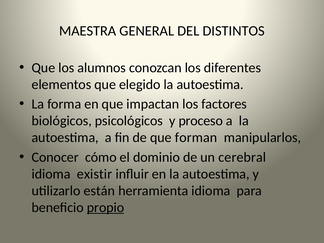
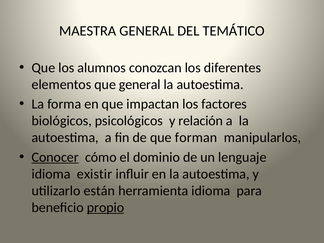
DISTINTOS: DISTINTOS -> TEMÁTICO (234, 31)
que elegido: elegido -> general (140, 84)
proceso: proceso -> relación (201, 121)
Conocer underline: none -> present (55, 157)
cerebral: cerebral -> lenguaje (242, 157)
